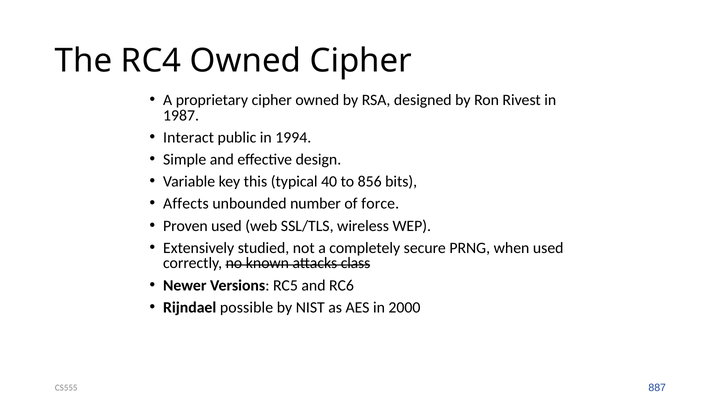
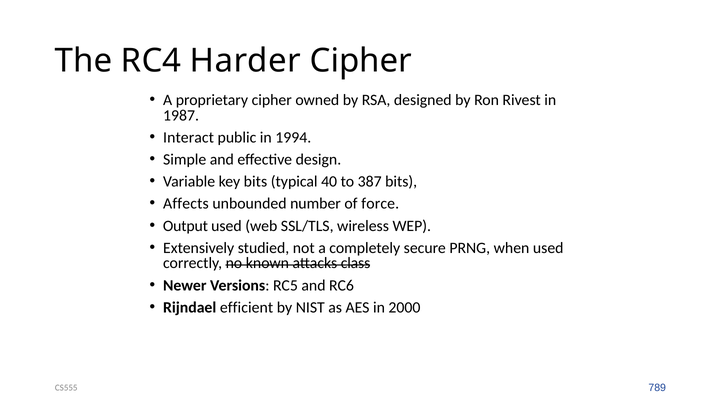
RC4 Owned: Owned -> Harder (245, 61)
key this: this -> bits (255, 181)
856: 856 -> 387 (370, 181)
Proven: Proven -> Output (185, 226)
possible: possible -> efficient (247, 307)
887: 887 -> 789 (657, 387)
